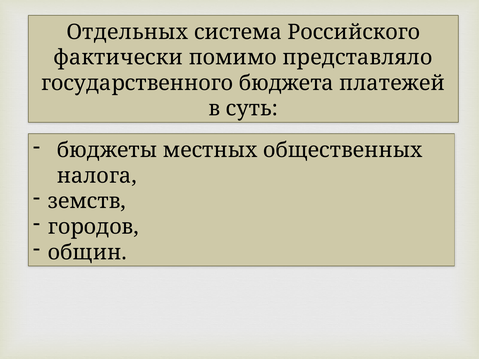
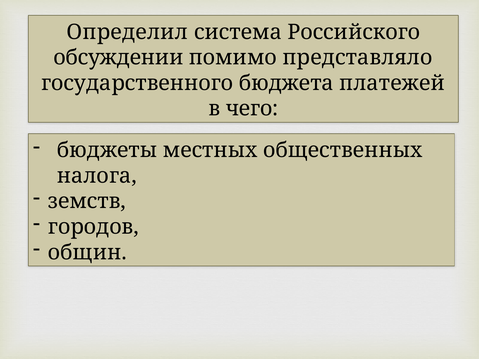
Отдельных: Отдельных -> Определил (127, 32)
фактически: фактически -> обсуждении (118, 58)
суть: суть -> чего (252, 109)
